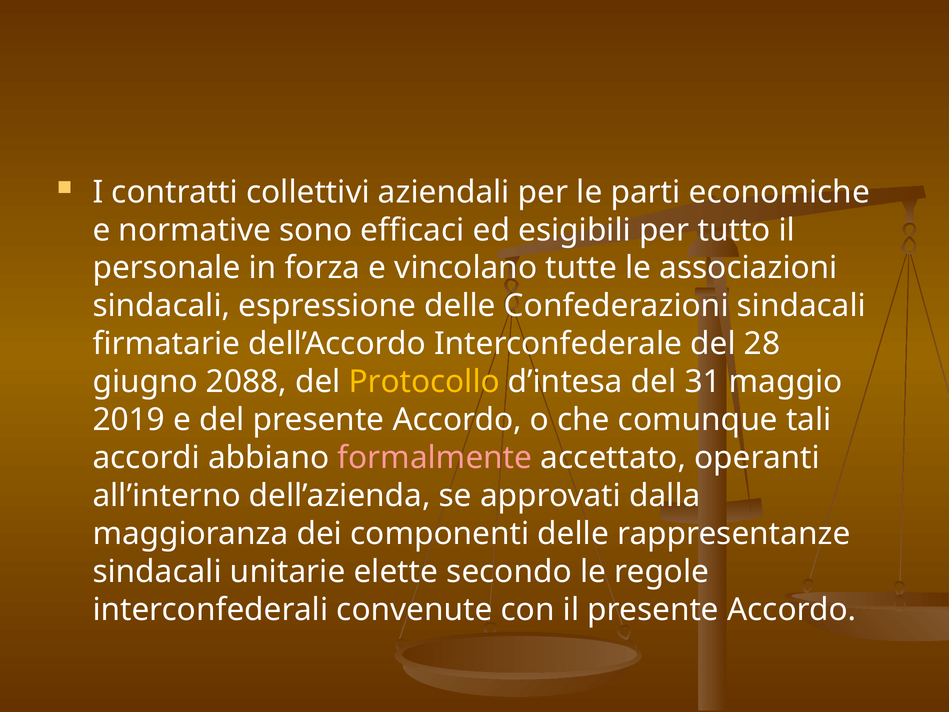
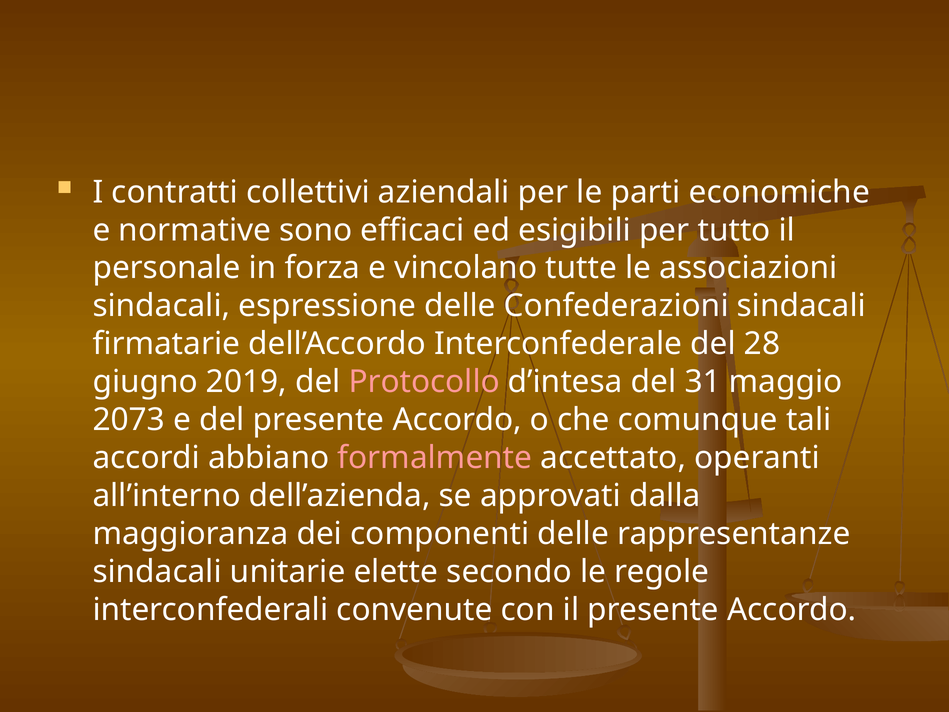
2088: 2088 -> 2019 (246, 382)
Protocollo colour: yellow -> pink (424, 382)
2019: 2019 -> 2073 (129, 420)
